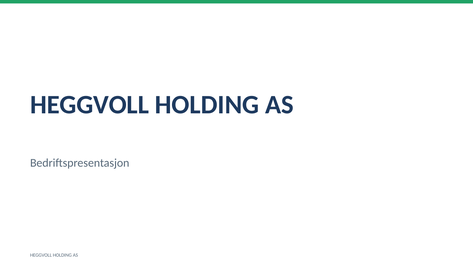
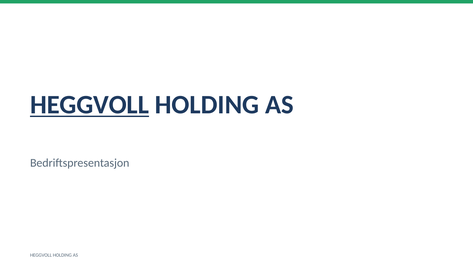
HEGGVOLL underline: none -> present (90, 105)
